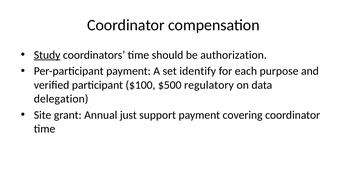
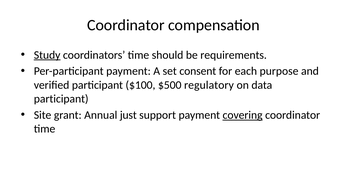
authorization: authorization -> requirements (234, 55)
identify: identify -> consent (198, 71)
delegation: delegation -> participant (61, 99)
covering underline: none -> present (243, 115)
